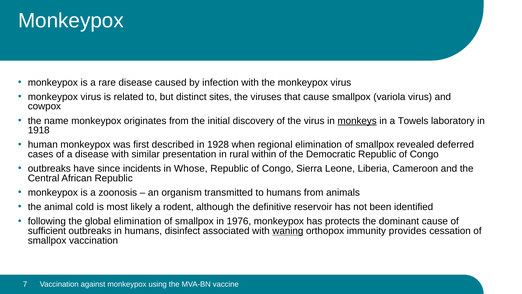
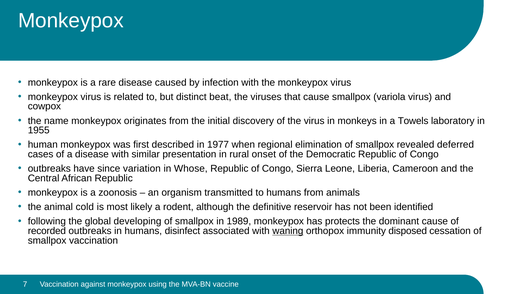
sites: sites -> beat (220, 97)
monkeys underline: present -> none (357, 121)
1918: 1918 -> 1955 (39, 130)
1928: 1928 -> 1977 (218, 145)
within: within -> onset (264, 154)
incidents: incidents -> variation (142, 168)
global elimination: elimination -> developing (138, 221)
1976: 1976 -> 1989 (239, 221)
sufficient: sufficient -> recorded (47, 231)
provides: provides -> disposed (408, 231)
